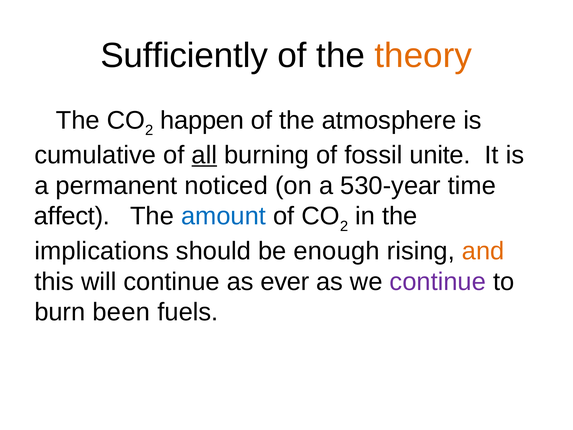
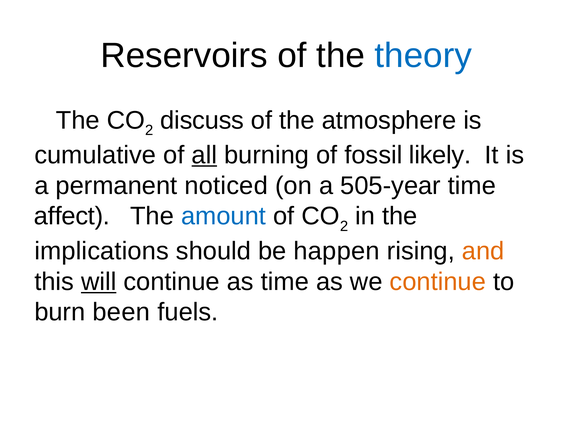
Sufficiently: Sufficiently -> Reservoirs (184, 55)
theory colour: orange -> blue (423, 55)
happen: happen -> discuss (202, 120)
unite: unite -> likely (440, 155)
530-year: 530-year -> 505-year (391, 186)
enough: enough -> happen (337, 251)
will underline: none -> present (99, 281)
as ever: ever -> time (285, 281)
continue colour: purple -> orange (438, 281)
